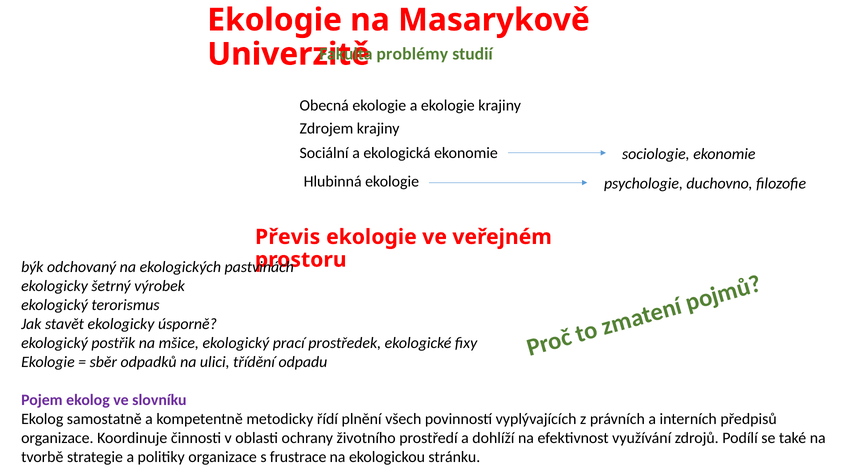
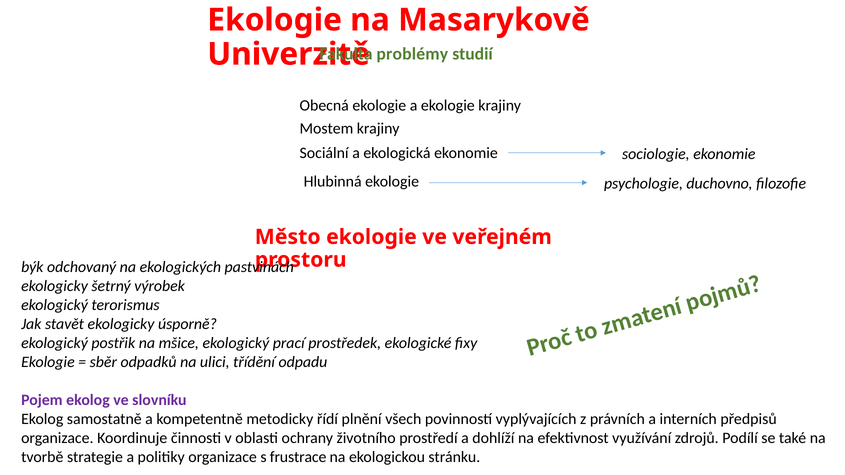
Zdrojem: Zdrojem -> Mostem (326, 129)
Převis: Převis -> Město (288, 237)
